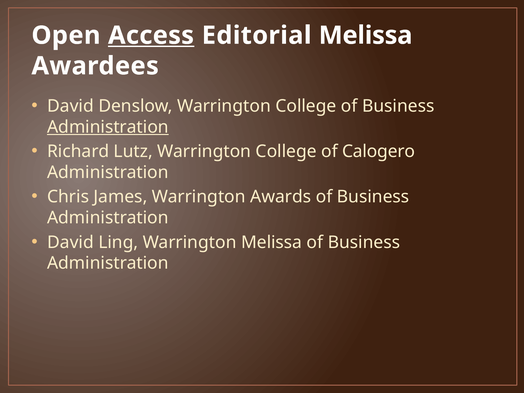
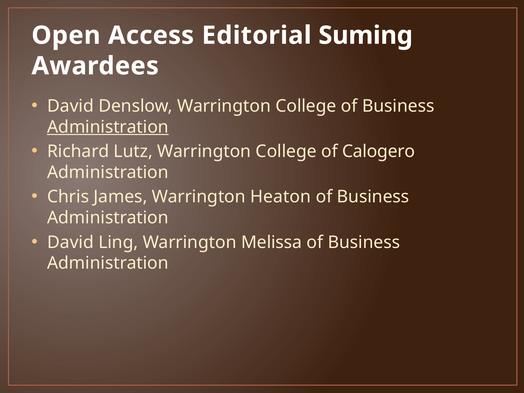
Access underline: present -> none (151, 35)
Editorial Melissa: Melissa -> Suming (366, 35)
Awards: Awards -> Heaton (281, 197)
